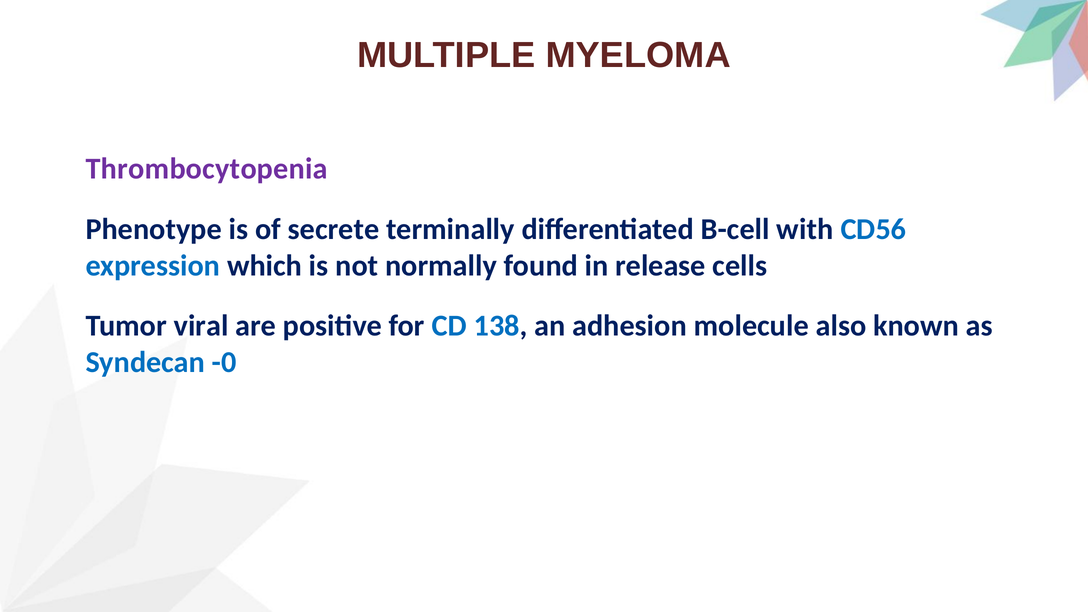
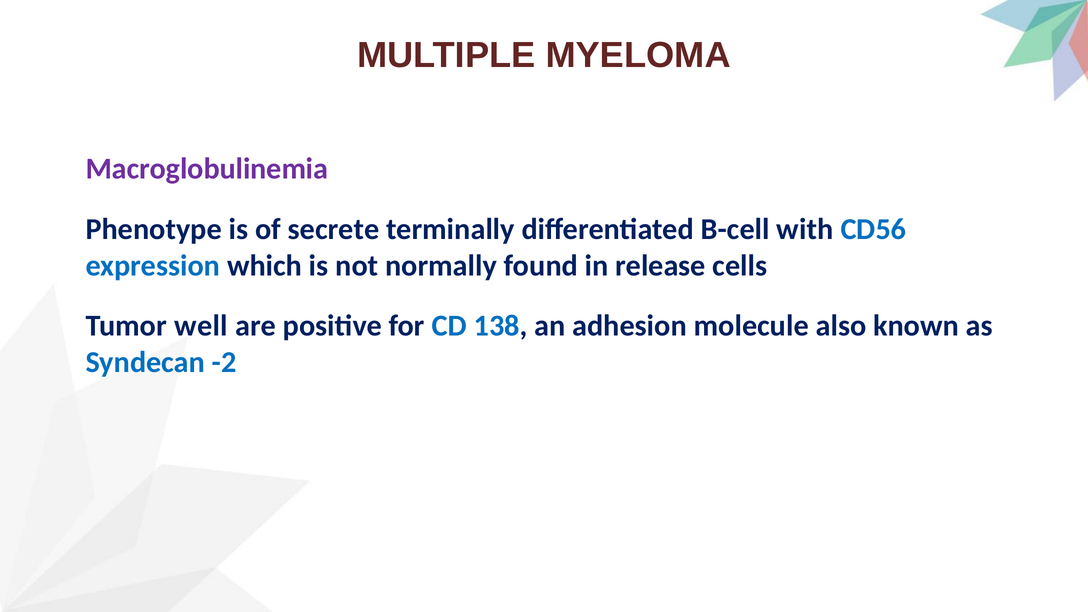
Thrombocytopenia: Thrombocytopenia -> Macroglobulinemia (207, 169)
viral: viral -> well (201, 326)
-0: -0 -> -2 (224, 362)
